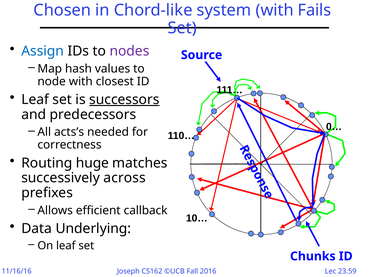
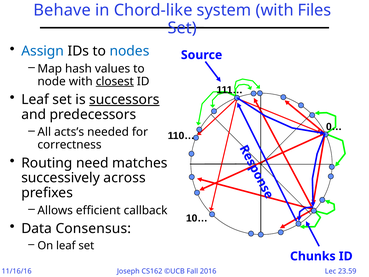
Chosen: Chosen -> Behave (62, 10)
Fails: Fails -> Files (314, 10)
nodes colour: purple -> blue (129, 51)
closest underline: none -> present (115, 81)
huge: huge -> need (92, 163)
Underlying: Underlying -> Consensus (93, 228)
